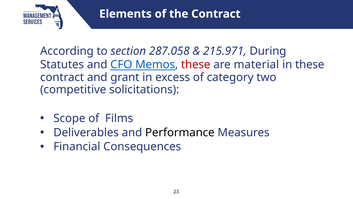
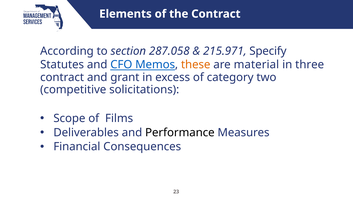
During: During -> Specify (268, 51)
these colour: red -> orange (196, 65)
in these: these -> three (310, 65)
